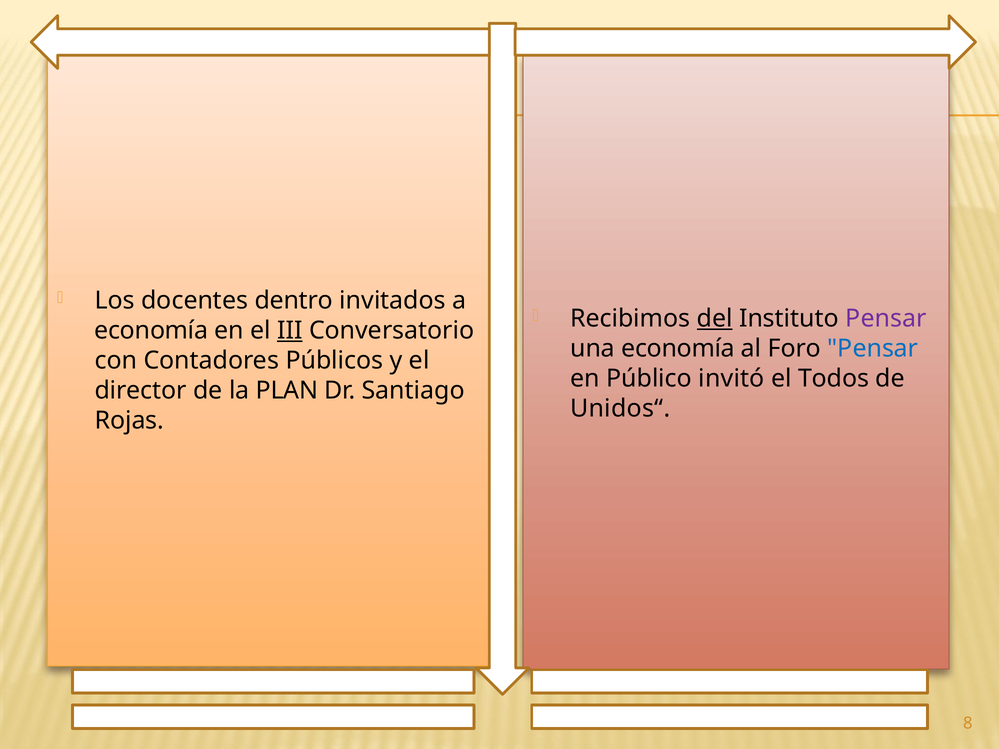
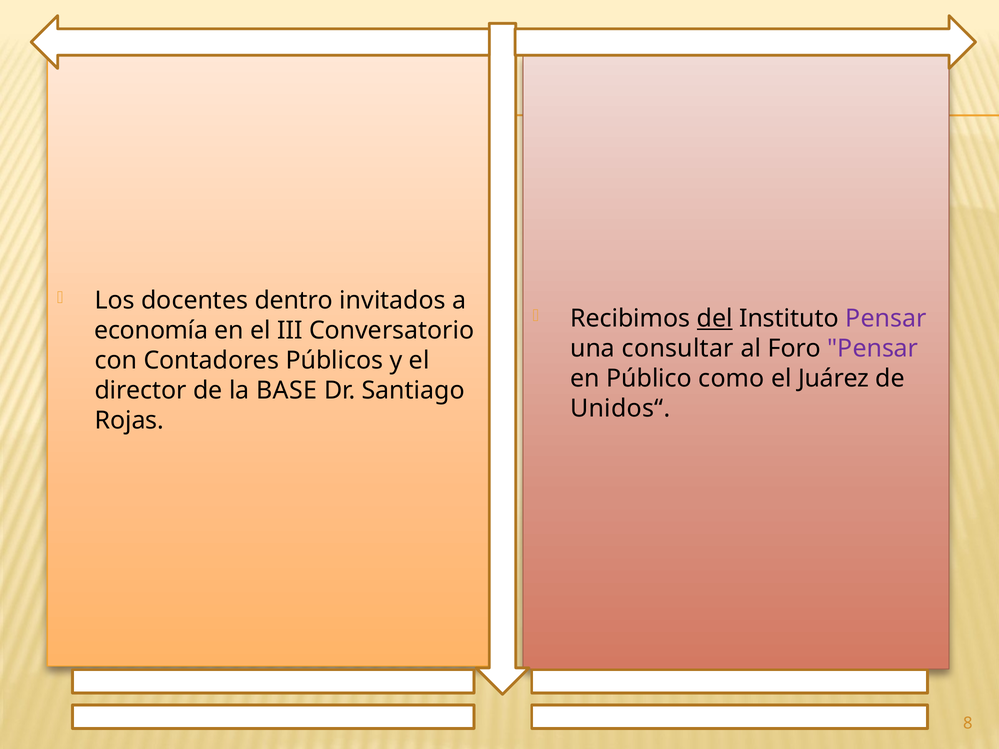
III underline: present -> none (290, 331)
una economía: economía -> consultar (678, 349)
Pensar colour: blue -> purple (873, 349)
invitó: invitó -> como (731, 379)
Todos: Todos -> Juárez (834, 379)
PLAN: PLAN -> BASE (287, 391)
